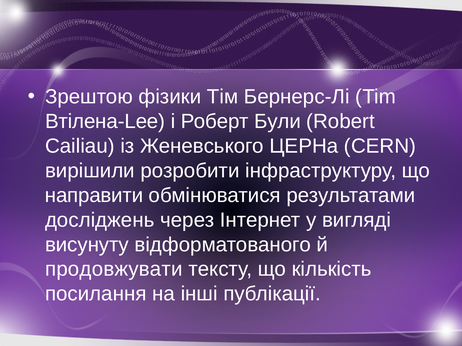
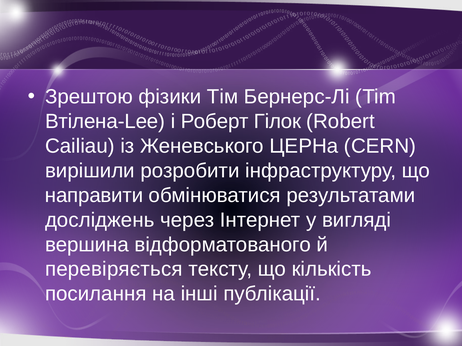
Були: Були -> Гілок (278, 122)
висунуту: висунуту -> вершина (87, 245)
продовжувати: продовжувати -> перевіряється (114, 270)
